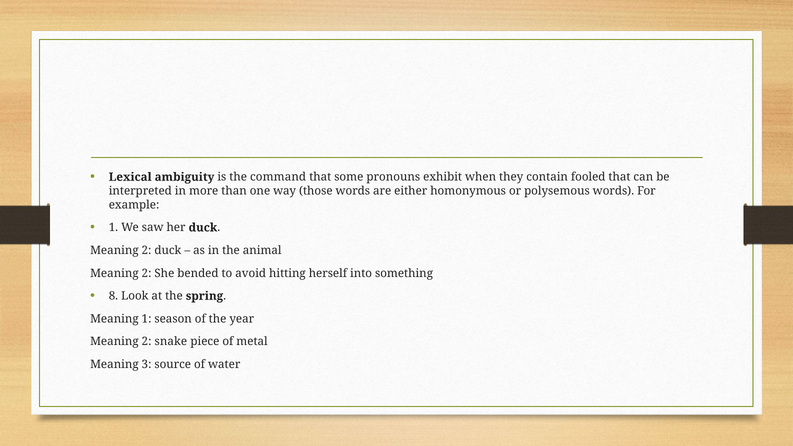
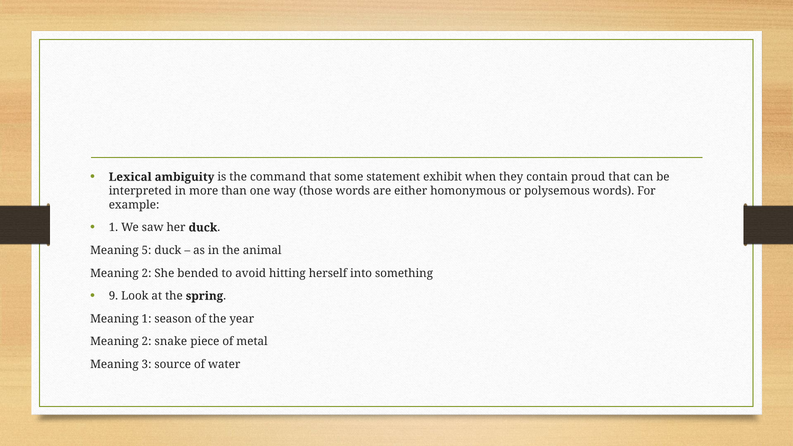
pronouns: pronouns -> statement (393, 177)
fooled: fooled -> proud (588, 177)
2: 2 -> 5 (147, 250)
8: 8 -> 9 (113, 296)
